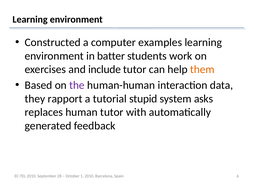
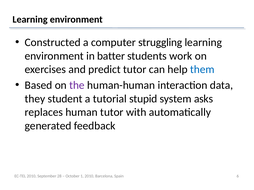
examples: examples -> struggling (160, 43)
include: include -> predict (105, 70)
them colour: orange -> blue (202, 70)
rapport: rapport -> student (65, 99)
